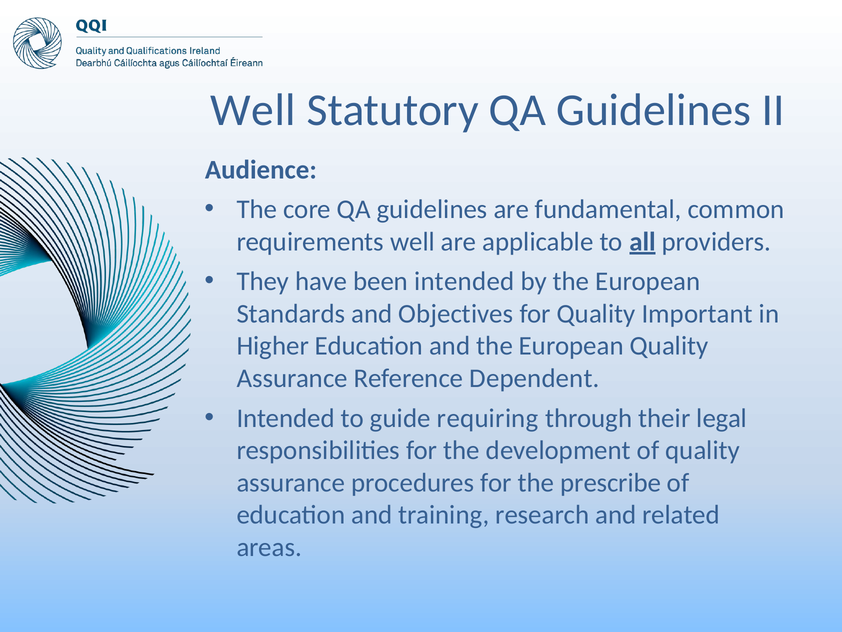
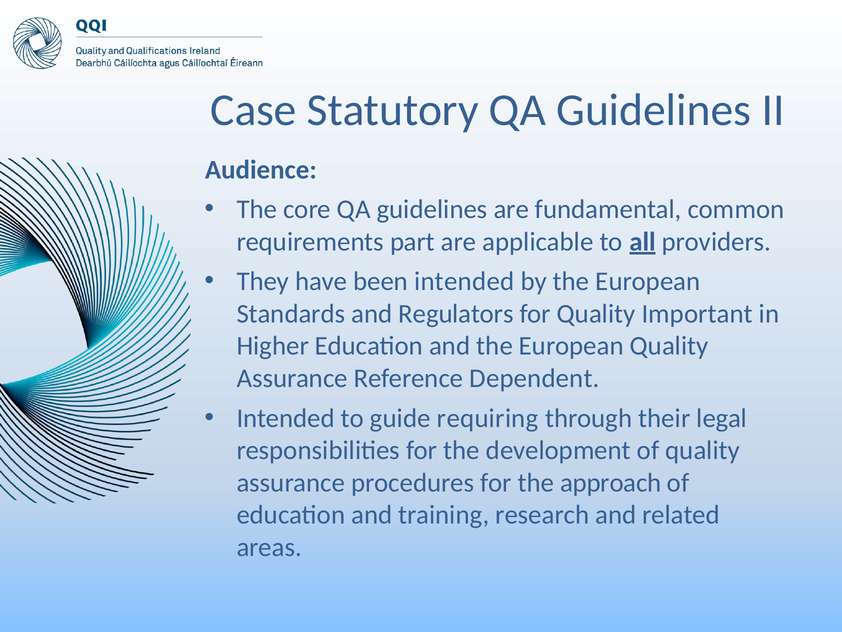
Well: Well -> Case (253, 110)
requirements well: well -> part (412, 242)
Objectives: Objectives -> Regulators (456, 314)
prescribe: prescribe -> approach (611, 482)
